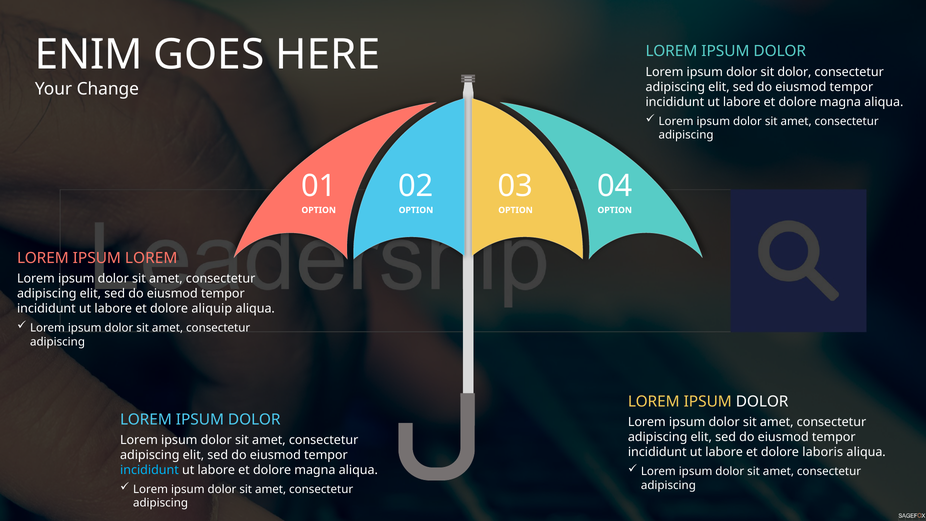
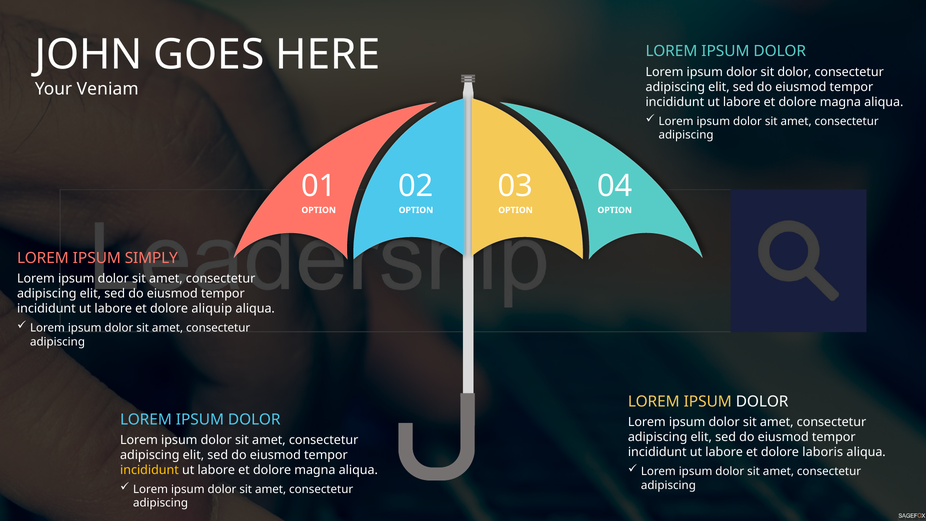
ENIM: ENIM -> JOHN (89, 55)
Change: Change -> Veniam (108, 89)
IPSUM LOREM: LOREM -> SIMPLY (151, 258)
incididunt colour: light blue -> yellow (149, 470)
